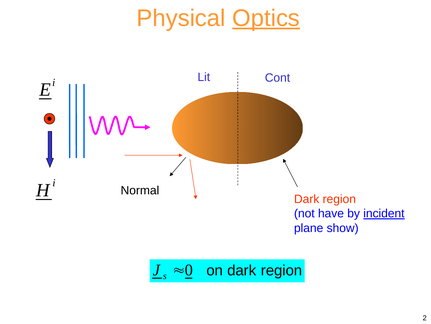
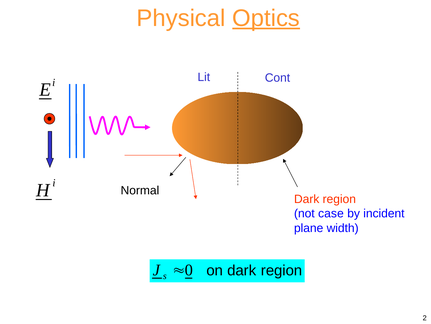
have: have -> case (331, 213)
incident underline: present -> none (384, 213)
show: show -> width (343, 228)
